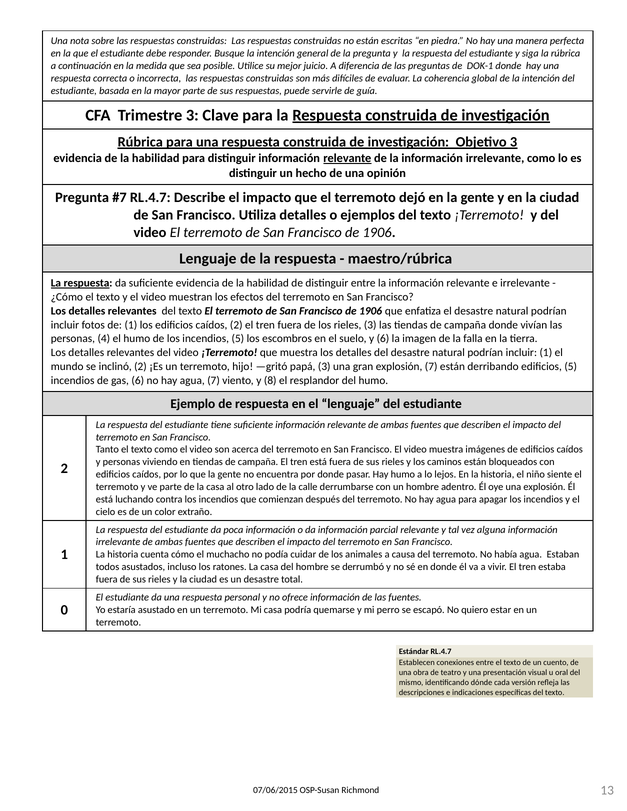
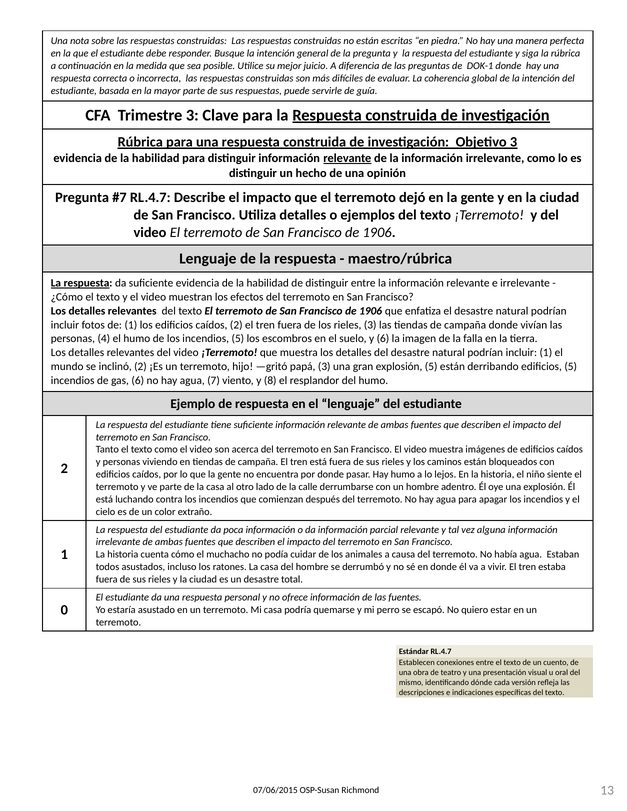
explosión 7: 7 -> 5 (431, 367)
